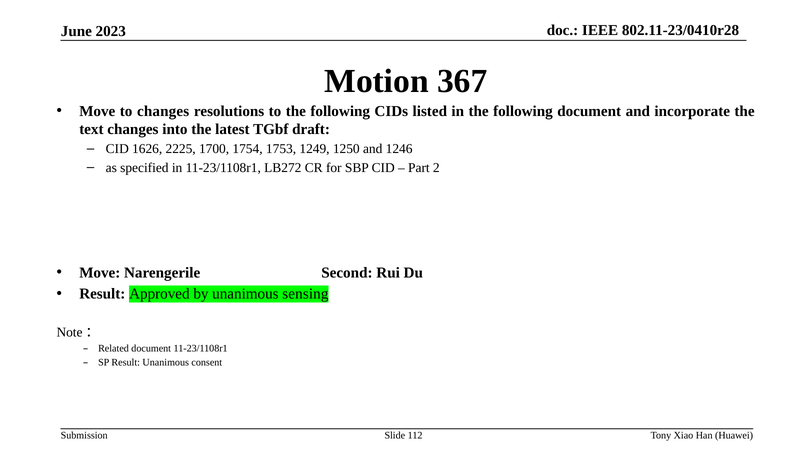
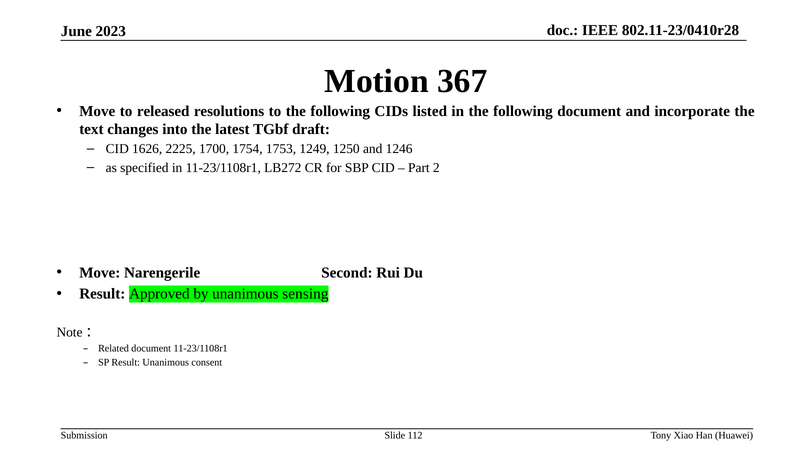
to changes: changes -> released (163, 111)
